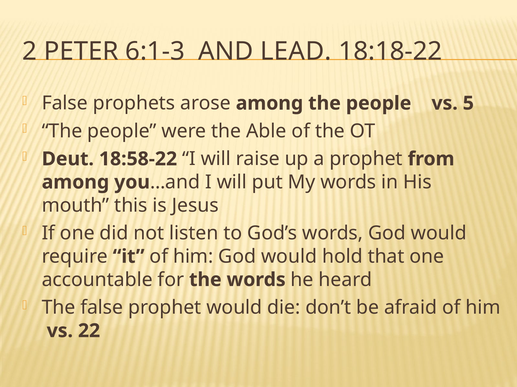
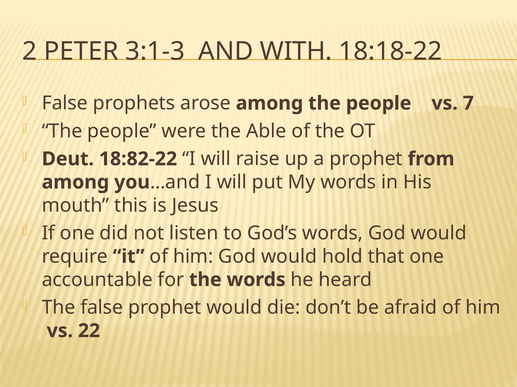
6:1-3: 6:1-3 -> 3:1-3 (155, 51)
LEAD: LEAD -> WITH (296, 51)
5: 5 -> 7 (468, 103)
18:58-22: 18:58-22 -> 18:82-22 (138, 159)
